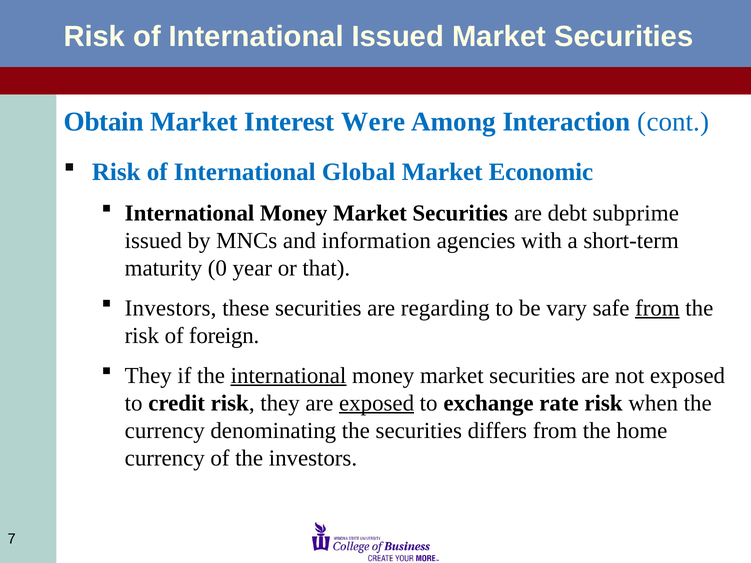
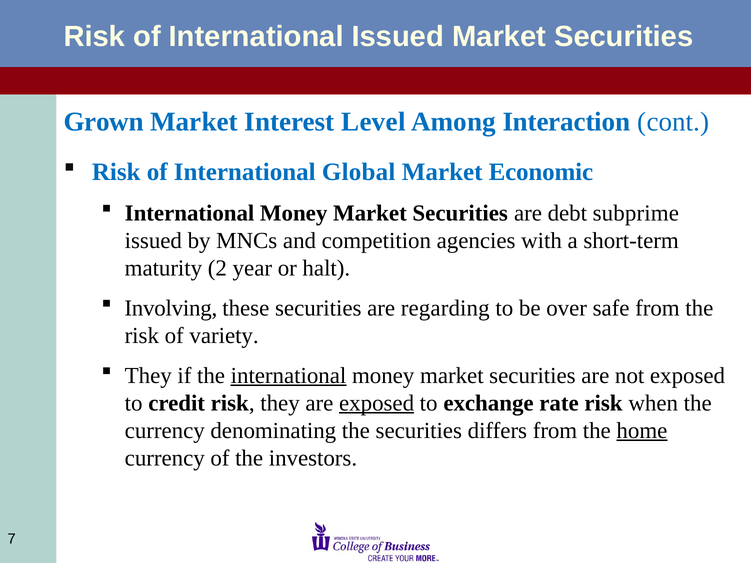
Obtain: Obtain -> Grown (104, 122)
Were: Were -> Level (373, 122)
information: information -> competition (376, 241)
0: 0 -> 2 (217, 268)
that: that -> halt (326, 268)
Investors: Investors -> Involving (171, 308)
vary: vary -> over (567, 308)
from underline: present -> none (657, 308)
foreign: foreign -> variety (224, 336)
home underline: none -> present (642, 431)
